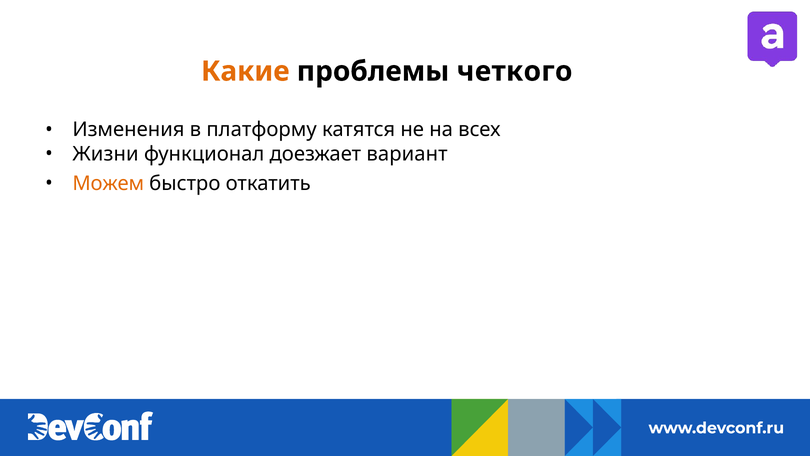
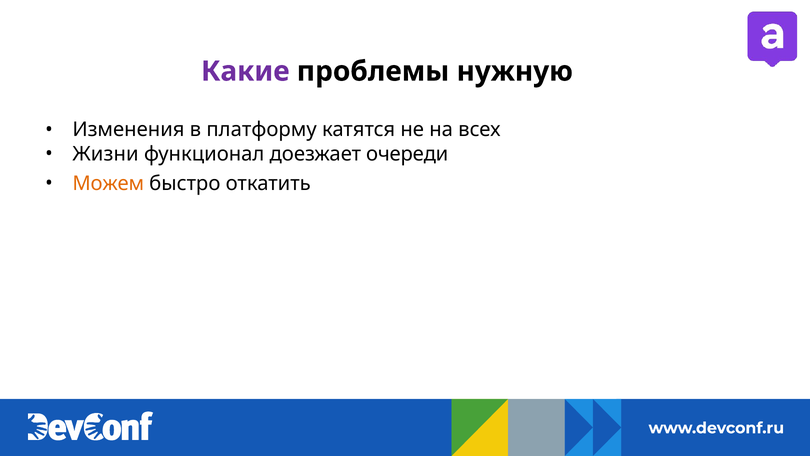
Какие colour: orange -> purple (245, 71)
четкого: четкого -> нужную (515, 71)
вариант: вариант -> очереди (407, 154)
